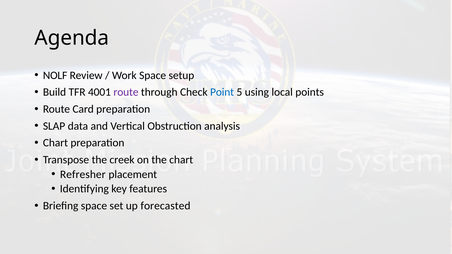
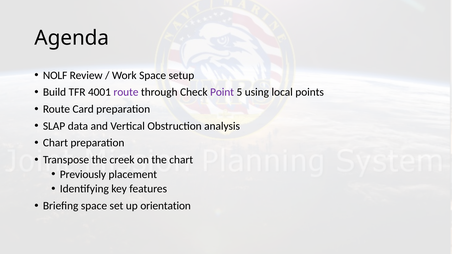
Point colour: blue -> purple (222, 92)
Refresher: Refresher -> Previously (83, 175)
forecasted: forecasted -> orientation (166, 206)
